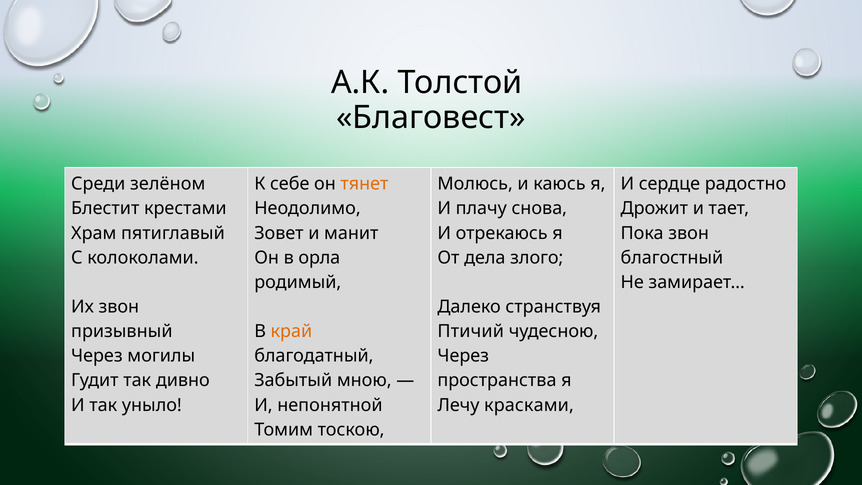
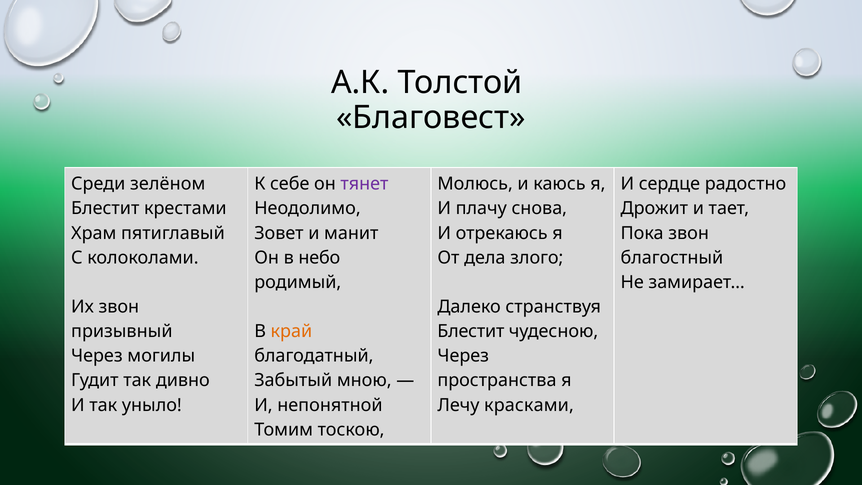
тянет colour: orange -> purple (364, 184)
орла: орла -> небо (319, 258)
Птичий: Птичий -> Блестит (471, 331)
